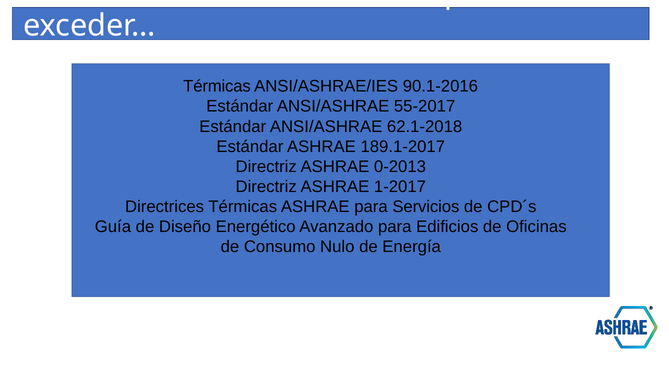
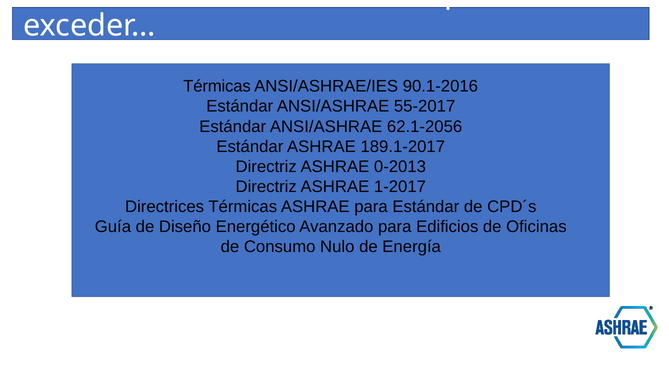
62.1-2018: 62.1-2018 -> 62.1-2056 (425, 127)
para Servicios: Servicios -> Estándar (426, 207)
